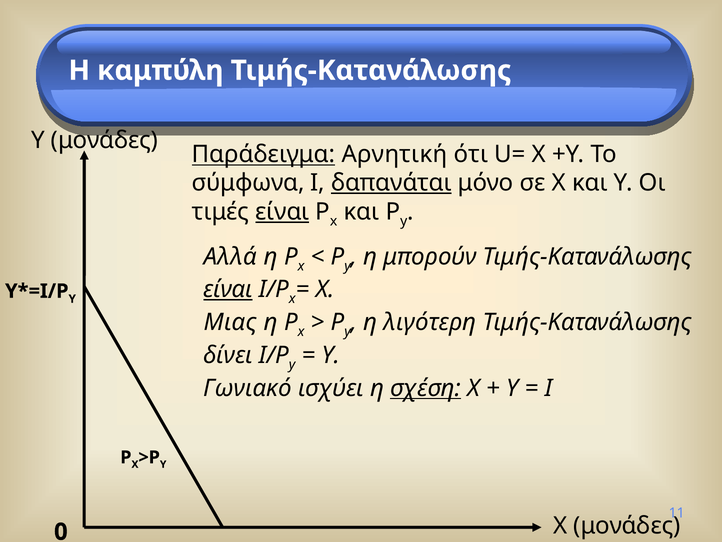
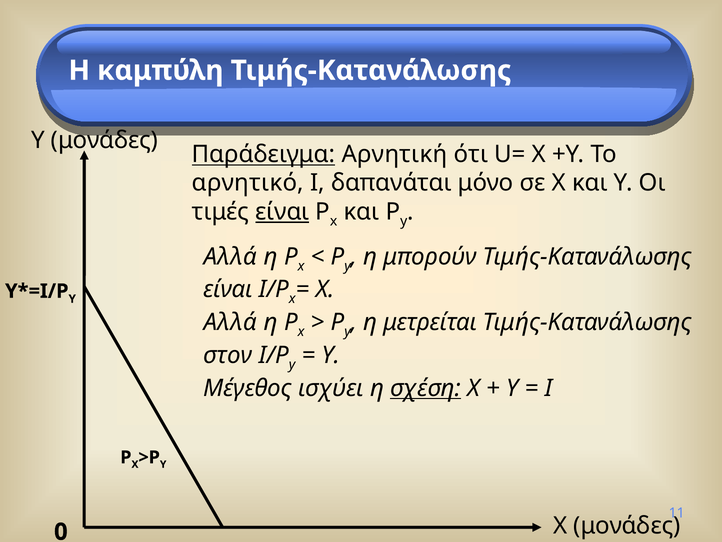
σύμφωνα: σύμφωνα -> αρνητικό (248, 183)
δαπανάται underline: present -> none (391, 183)
είναι underline: present -> none (228, 289)
Μιας: Μιας -> Αλλά (230, 322)
λιγότερη: λιγότερη -> μετρείται (430, 322)
δίνει: δίνει -> στον (228, 355)
Γωνιακό: Γωνιακό -> Μέγεθος (248, 388)
